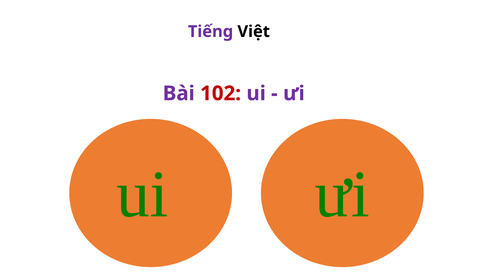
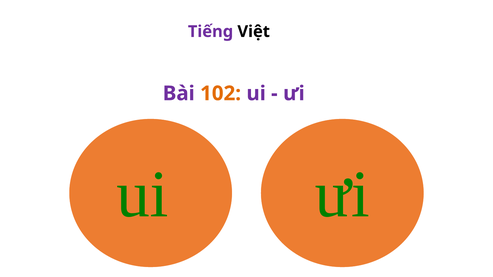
102 colour: red -> orange (221, 94)
